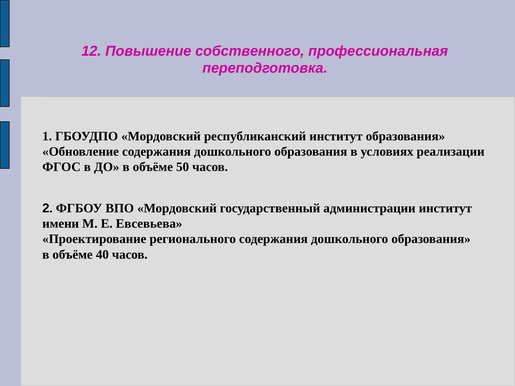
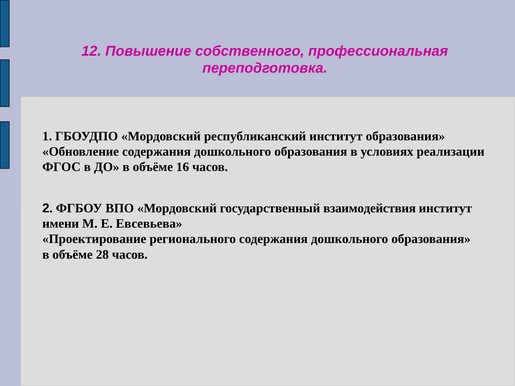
50: 50 -> 16 (183, 167)
администрации: администрации -> взаимодействия (370, 208)
40: 40 -> 28 (102, 255)
